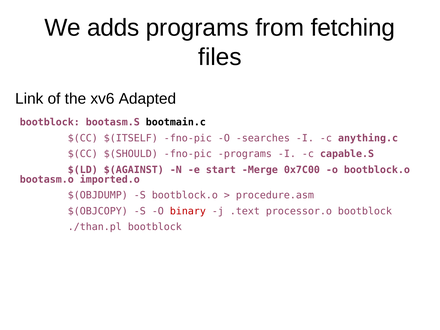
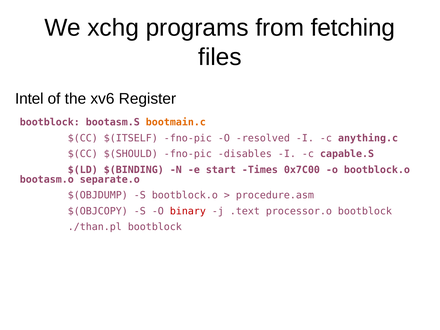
adds: adds -> xchg (113, 28)
Link: Link -> Intel (29, 99)
Adapted: Adapted -> Register (147, 99)
bootmain.c colour: black -> orange (176, 122)
searches: searches -> resolved (263, 138)
fno-pic programs: programs -> disables (245, 154)
$(AGAINST: $(AGAINST -> $(BINDING (134, 170)
Merge: Merge -> Times (260, 170)
imported.o: imported.o -> separate.o (110, 179)
